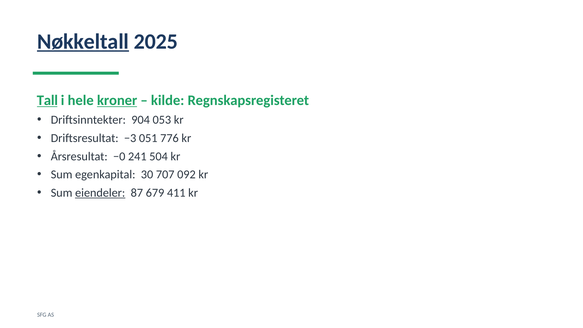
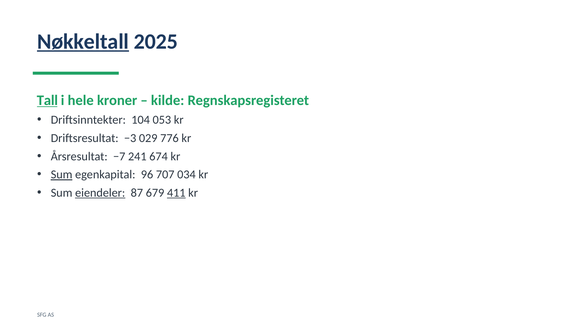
kroner underline: present -> none (117, 100)
904: 904 -> 104 (141, 120)
051: 051 -> 029 (148, 138)
−0: −0 -> −7 (119, 156)
504: 504 -> 674 (159, 156)
Sum underline: none -> present (62, 175)
30: 30 -> 96 (147, 175)
092: 092 -> 034 (186, 175)
411 underline: none -> present (176, 193)
